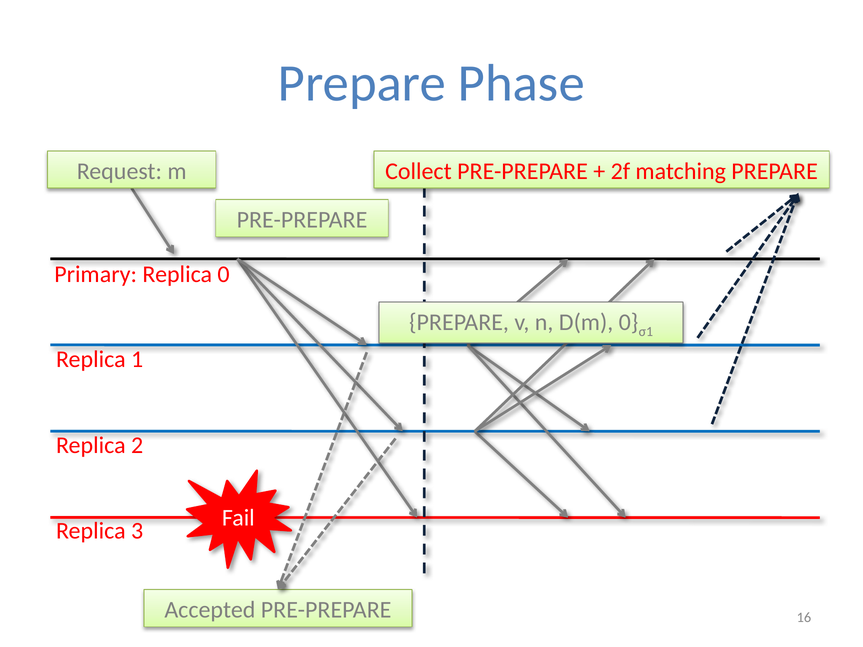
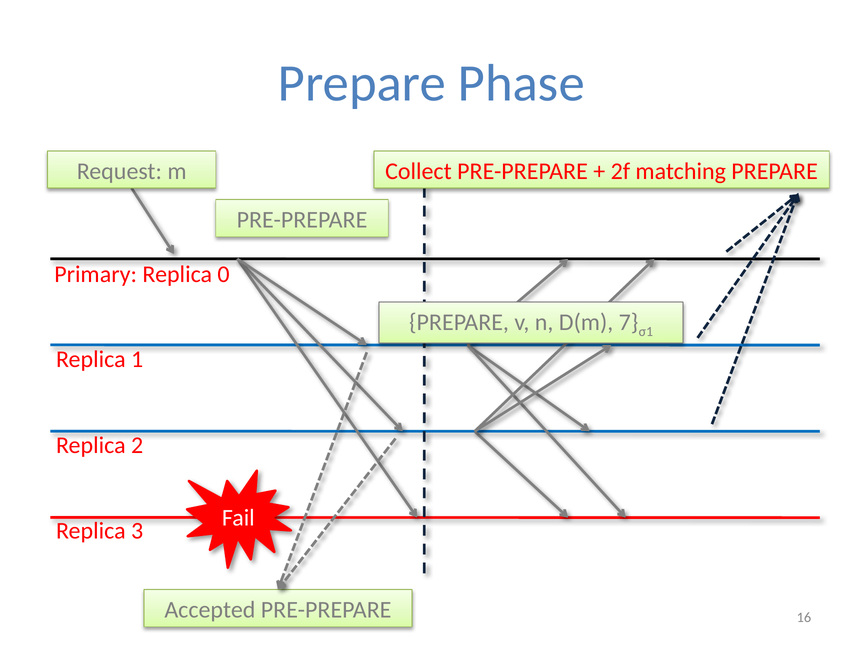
D(m 0: 0 -> 7 (629, 322)
